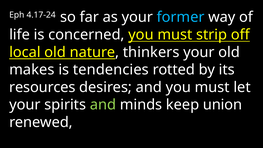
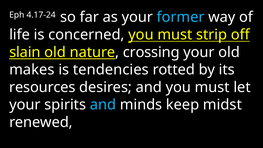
local: local -> slain (25, 52)
thinkers: thinkers -> crossing (151, 52)
and colour: light green -> light blue (103, 105)
union: union -> midst (222, 105)
